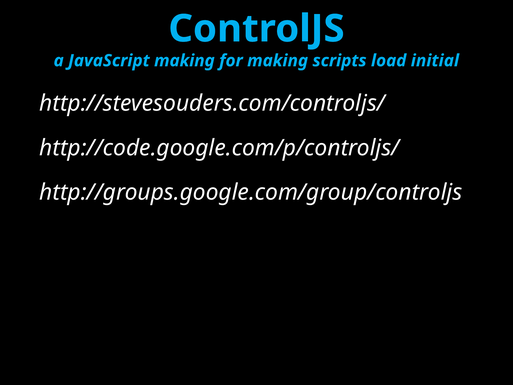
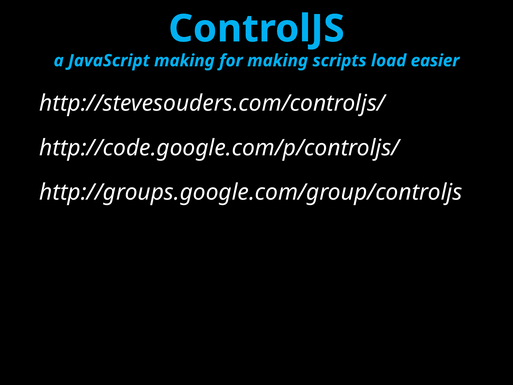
initial: initial -> easier (435, 61)
